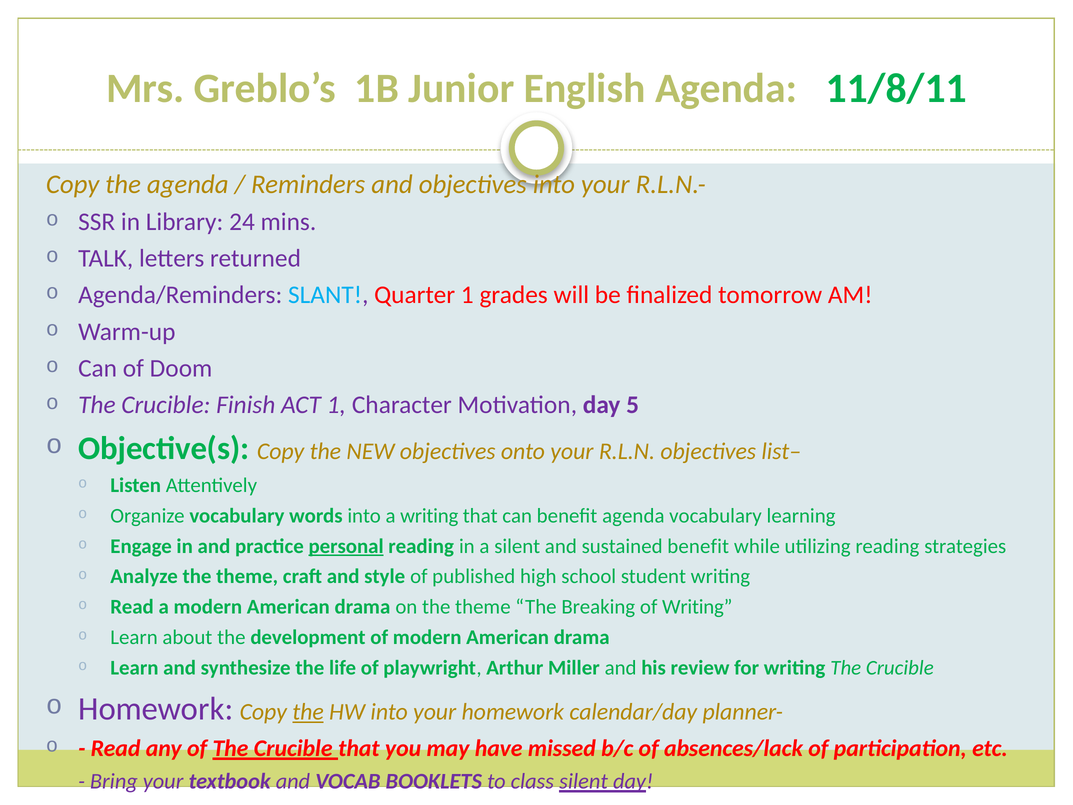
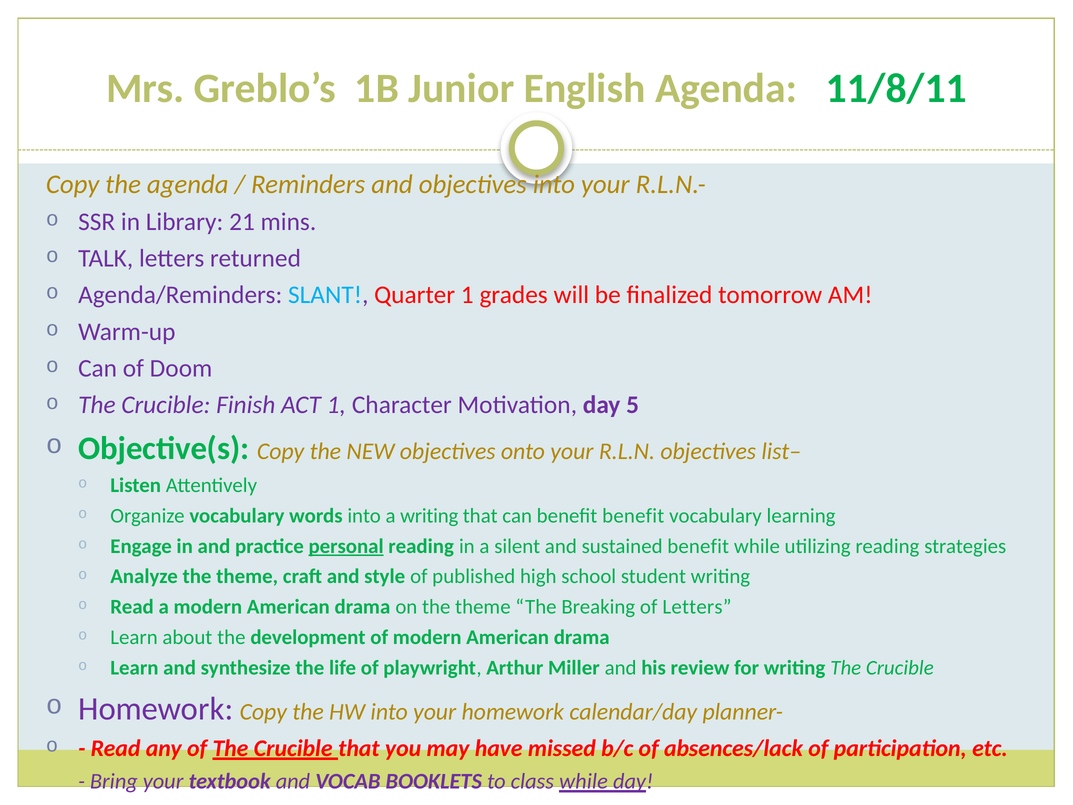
24: 24 -> 21 (242, 222)
benefit agenda: agenda -> benefit (633, 516)
of Writing: Writing -> Letters (697, 607)
the underline: present -> none (308, 712)
class silent: silent -> while (584, 781)
